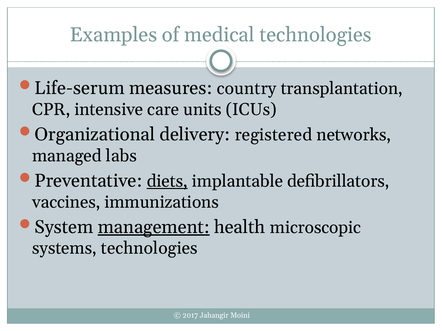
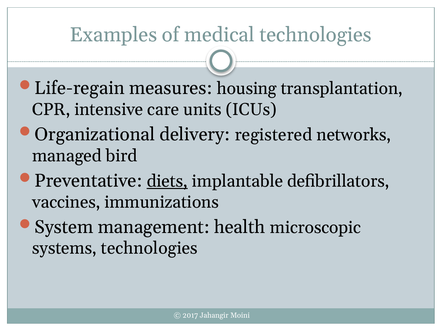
Life-serum: Life-serum -> Life-regain (80, 88)
country: country -> housing (247, 89)
labs: labs -> bird (122, 156)
management underline: present -> none (154, 227)
